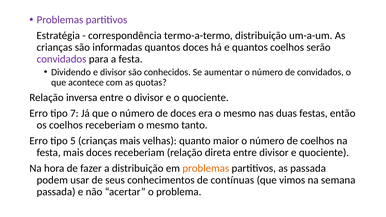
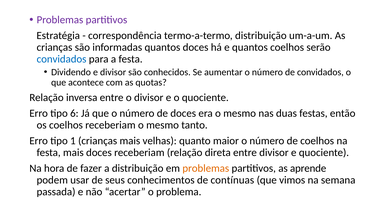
convidados colour: purple -> blue (62, 59)
7: 7 -> 6 (74, 113)
5: 5 -> 1 (73, 141)
as passada: passada -> aprende (308, 168)
